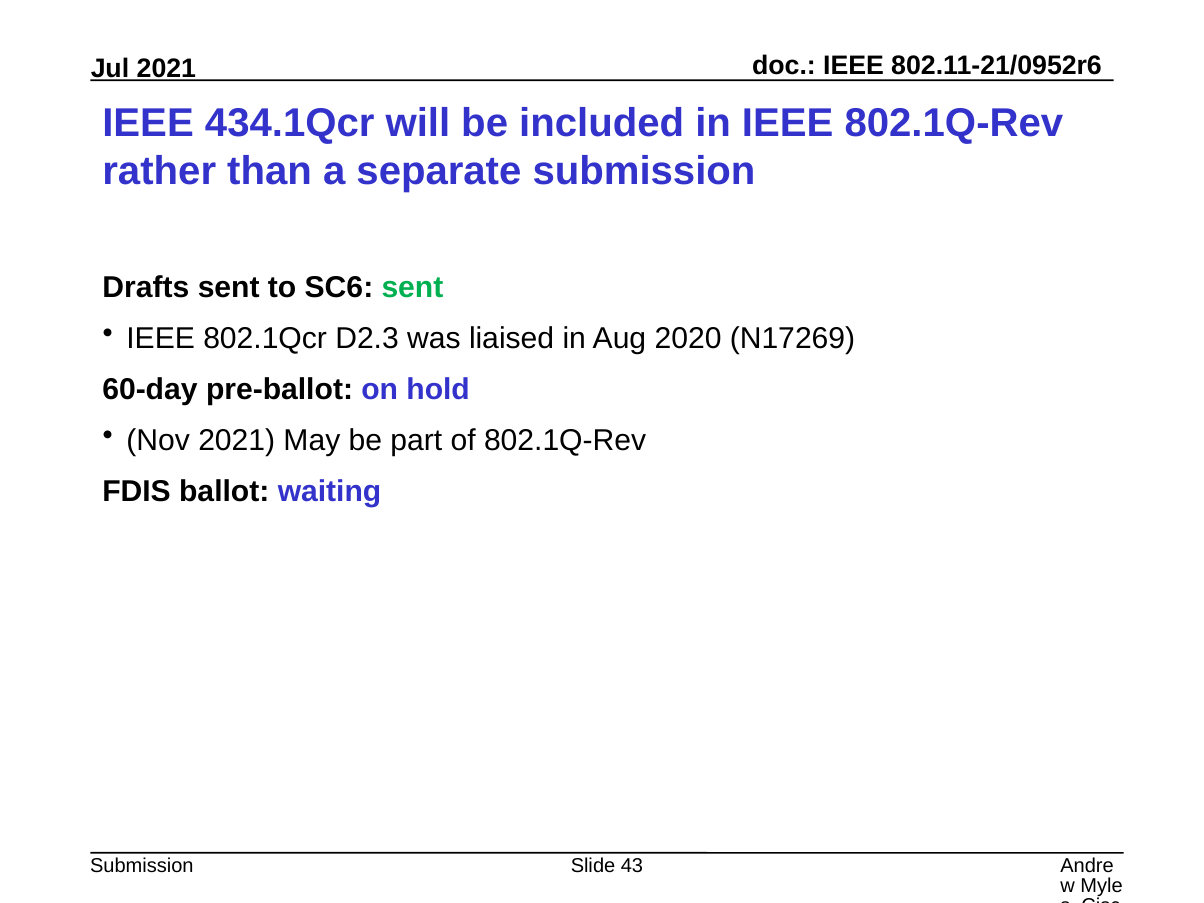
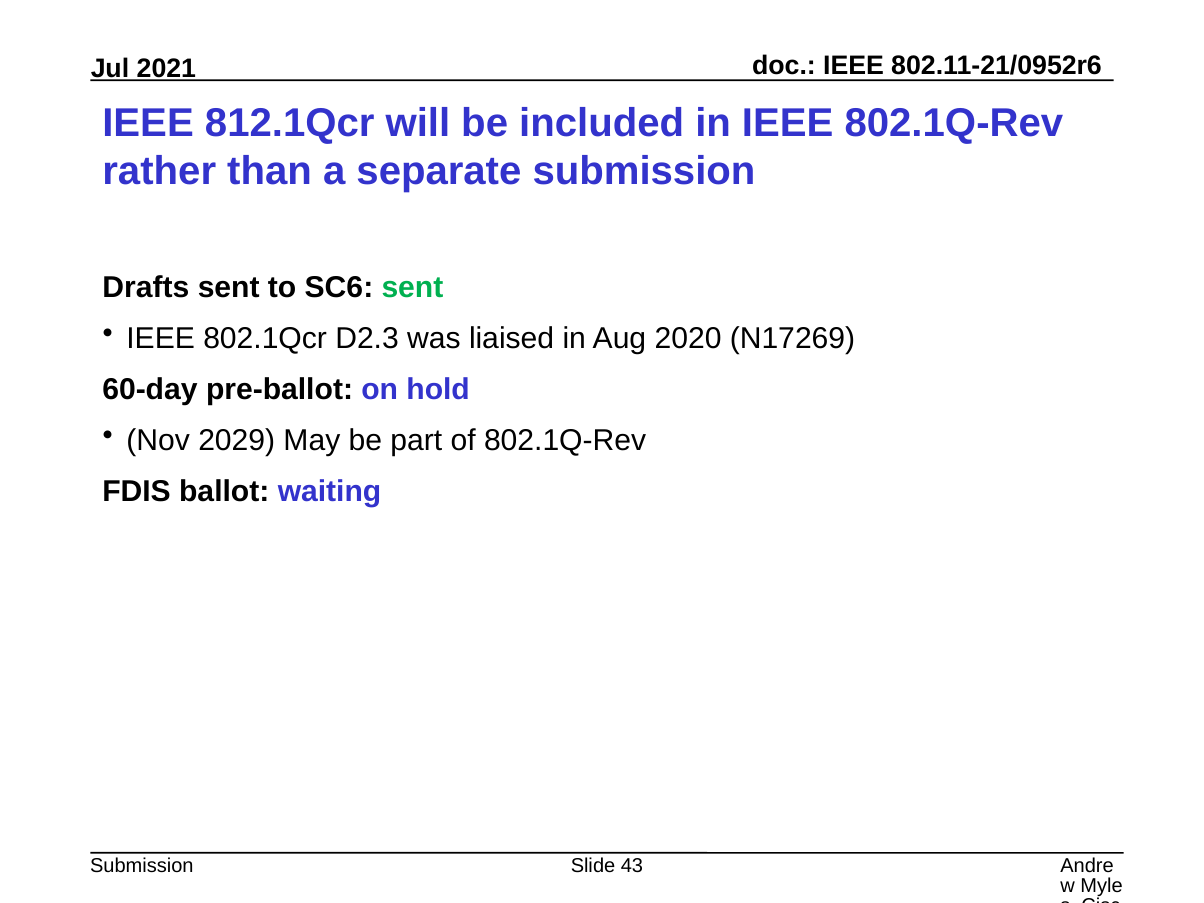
434.1Qcr: 434.1Qcr -> 812.1Qcr (290, 123)
Nov 2021: 2021 -> 2029 (237, 441)
